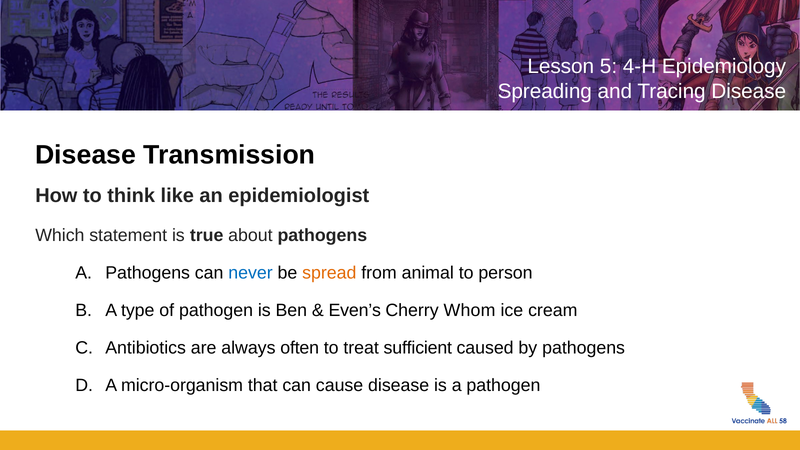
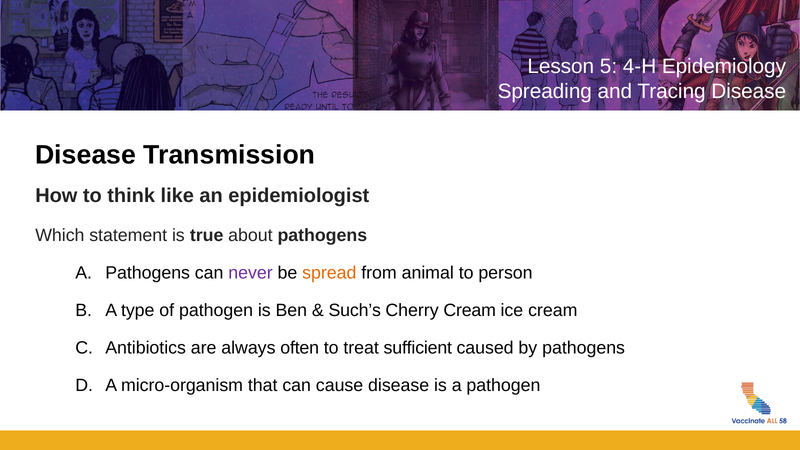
never colour: blue -> purple (251, 273)
Even’s: Even’s -> Such’s (355, 311)
Cherry Whom: Whom -> Cream (470, 311)
